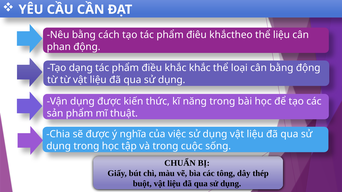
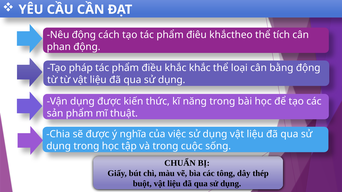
Nêu bằng: bằng -> động (84, 35)
thể liệu: liệu -> tích (281, 35)
dạng: dạng -> pháp (81, 68)
